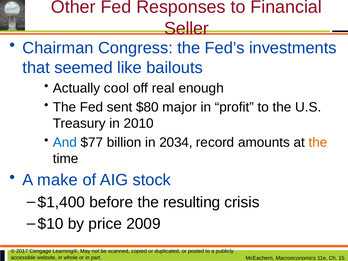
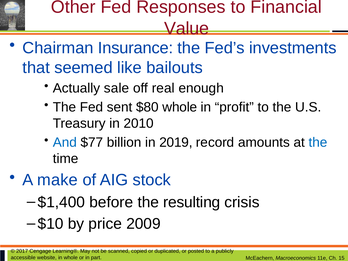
Seller: Seller -> Value (187, 28)
Congress: Congress -> Insurance (136, 48)
cool: cool -> sale (117, 88)
$80 major: major -> whole (180, 107)
2034: 2034 -> 2019 (176, 142)
the colour: orange -> blue (318, 142)
